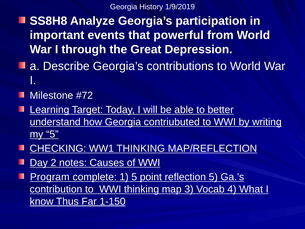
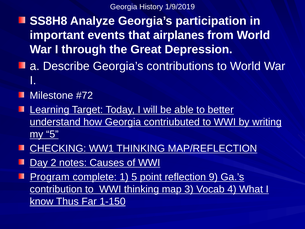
powerful: powerful -> airplanes (179, 35)
reflection 5: 5 -> 9 (213, 177)
